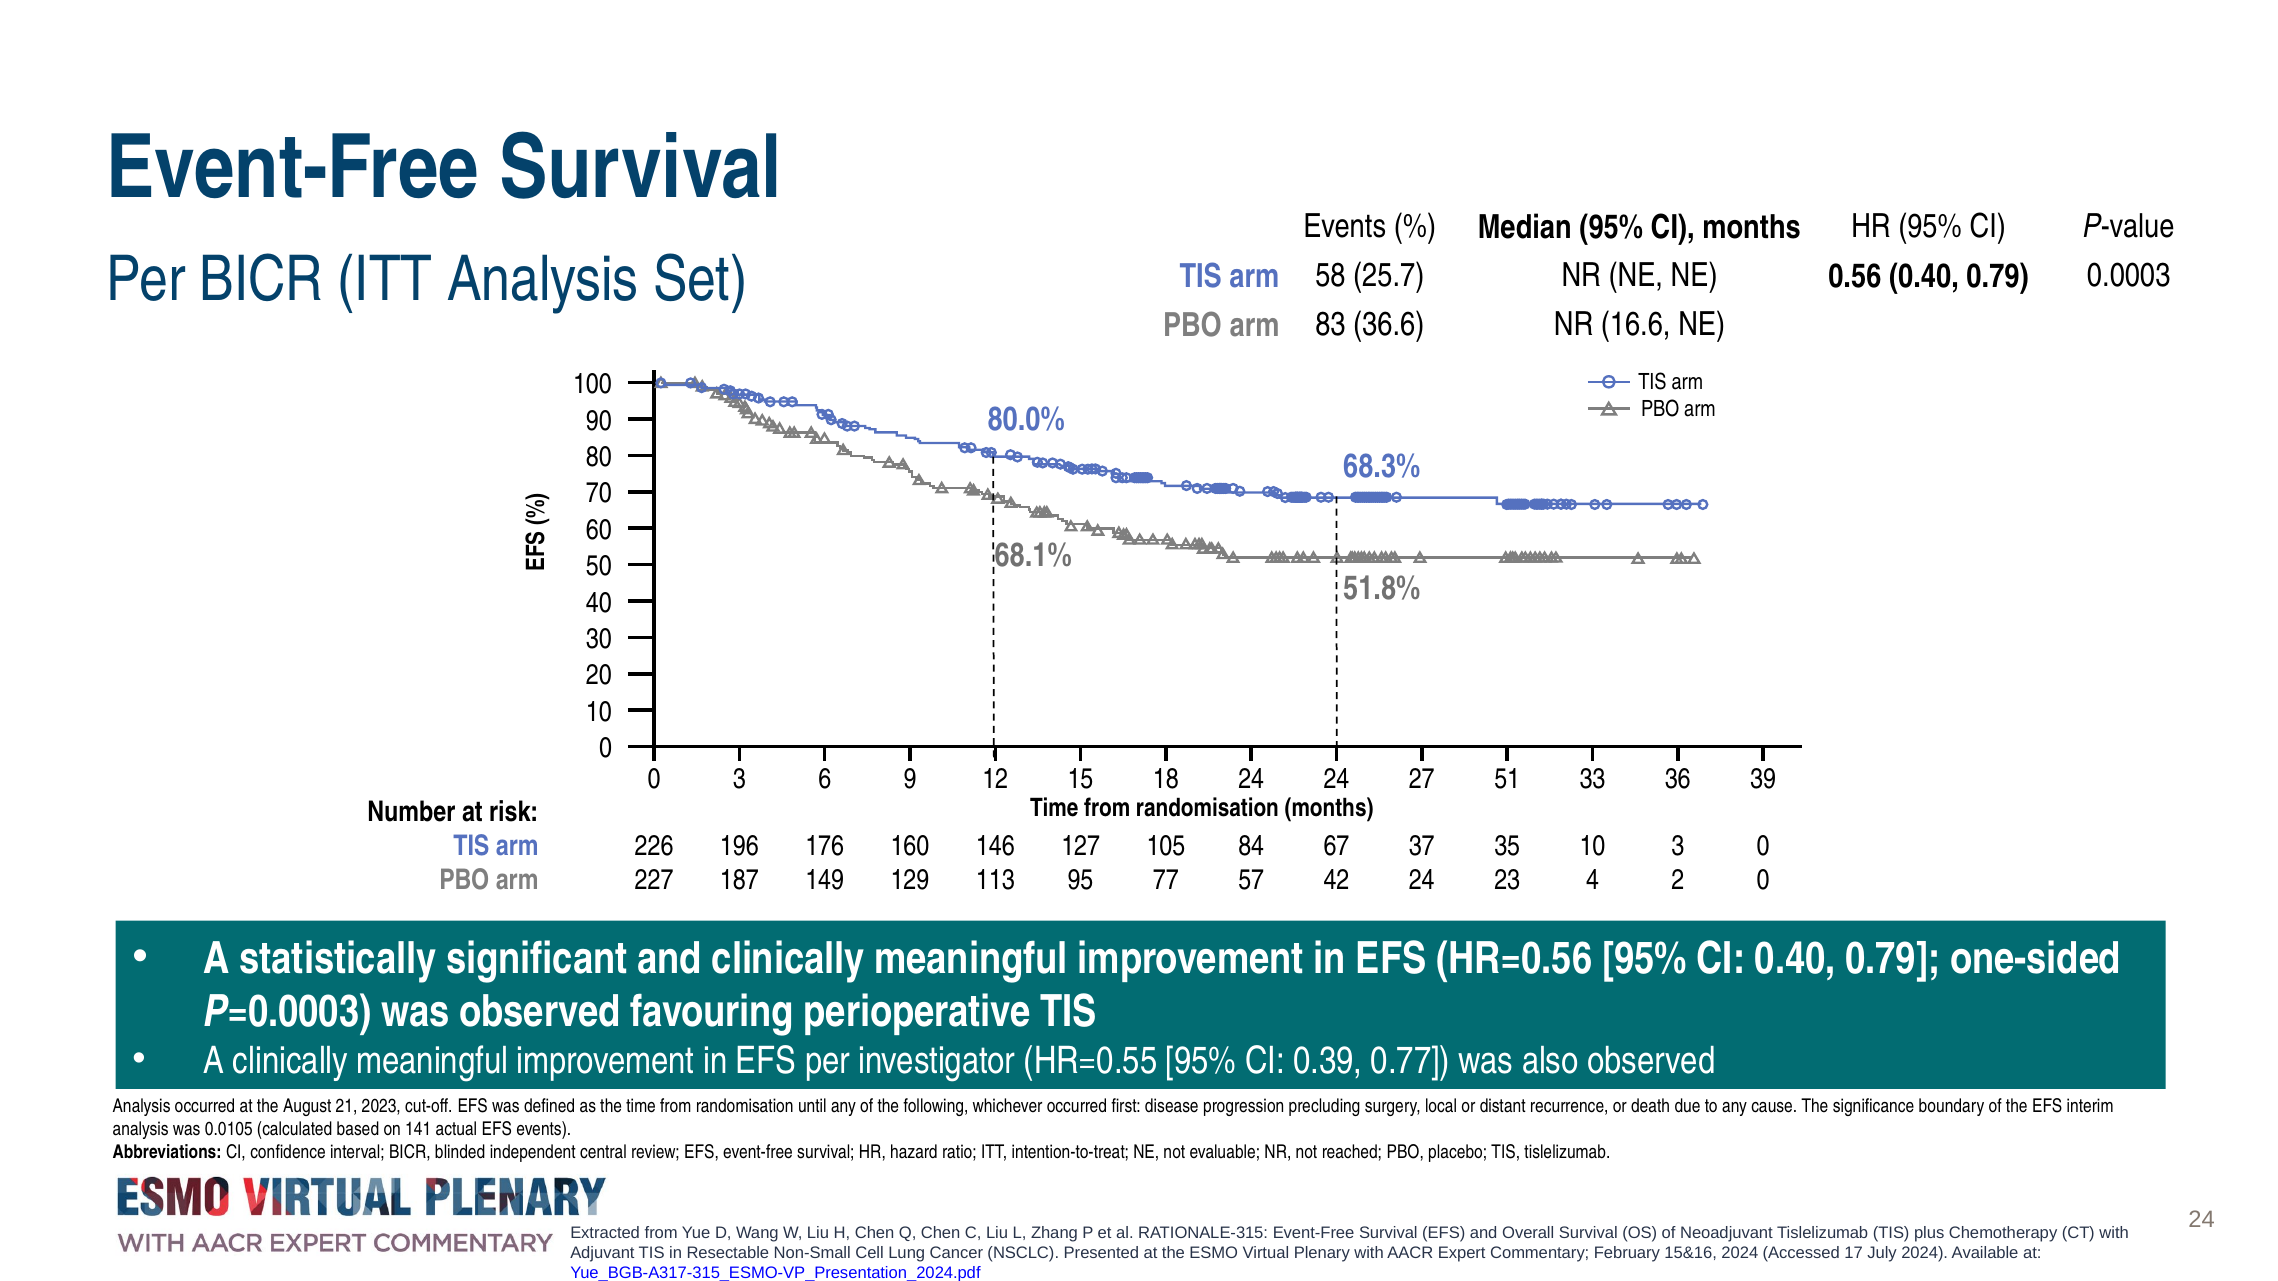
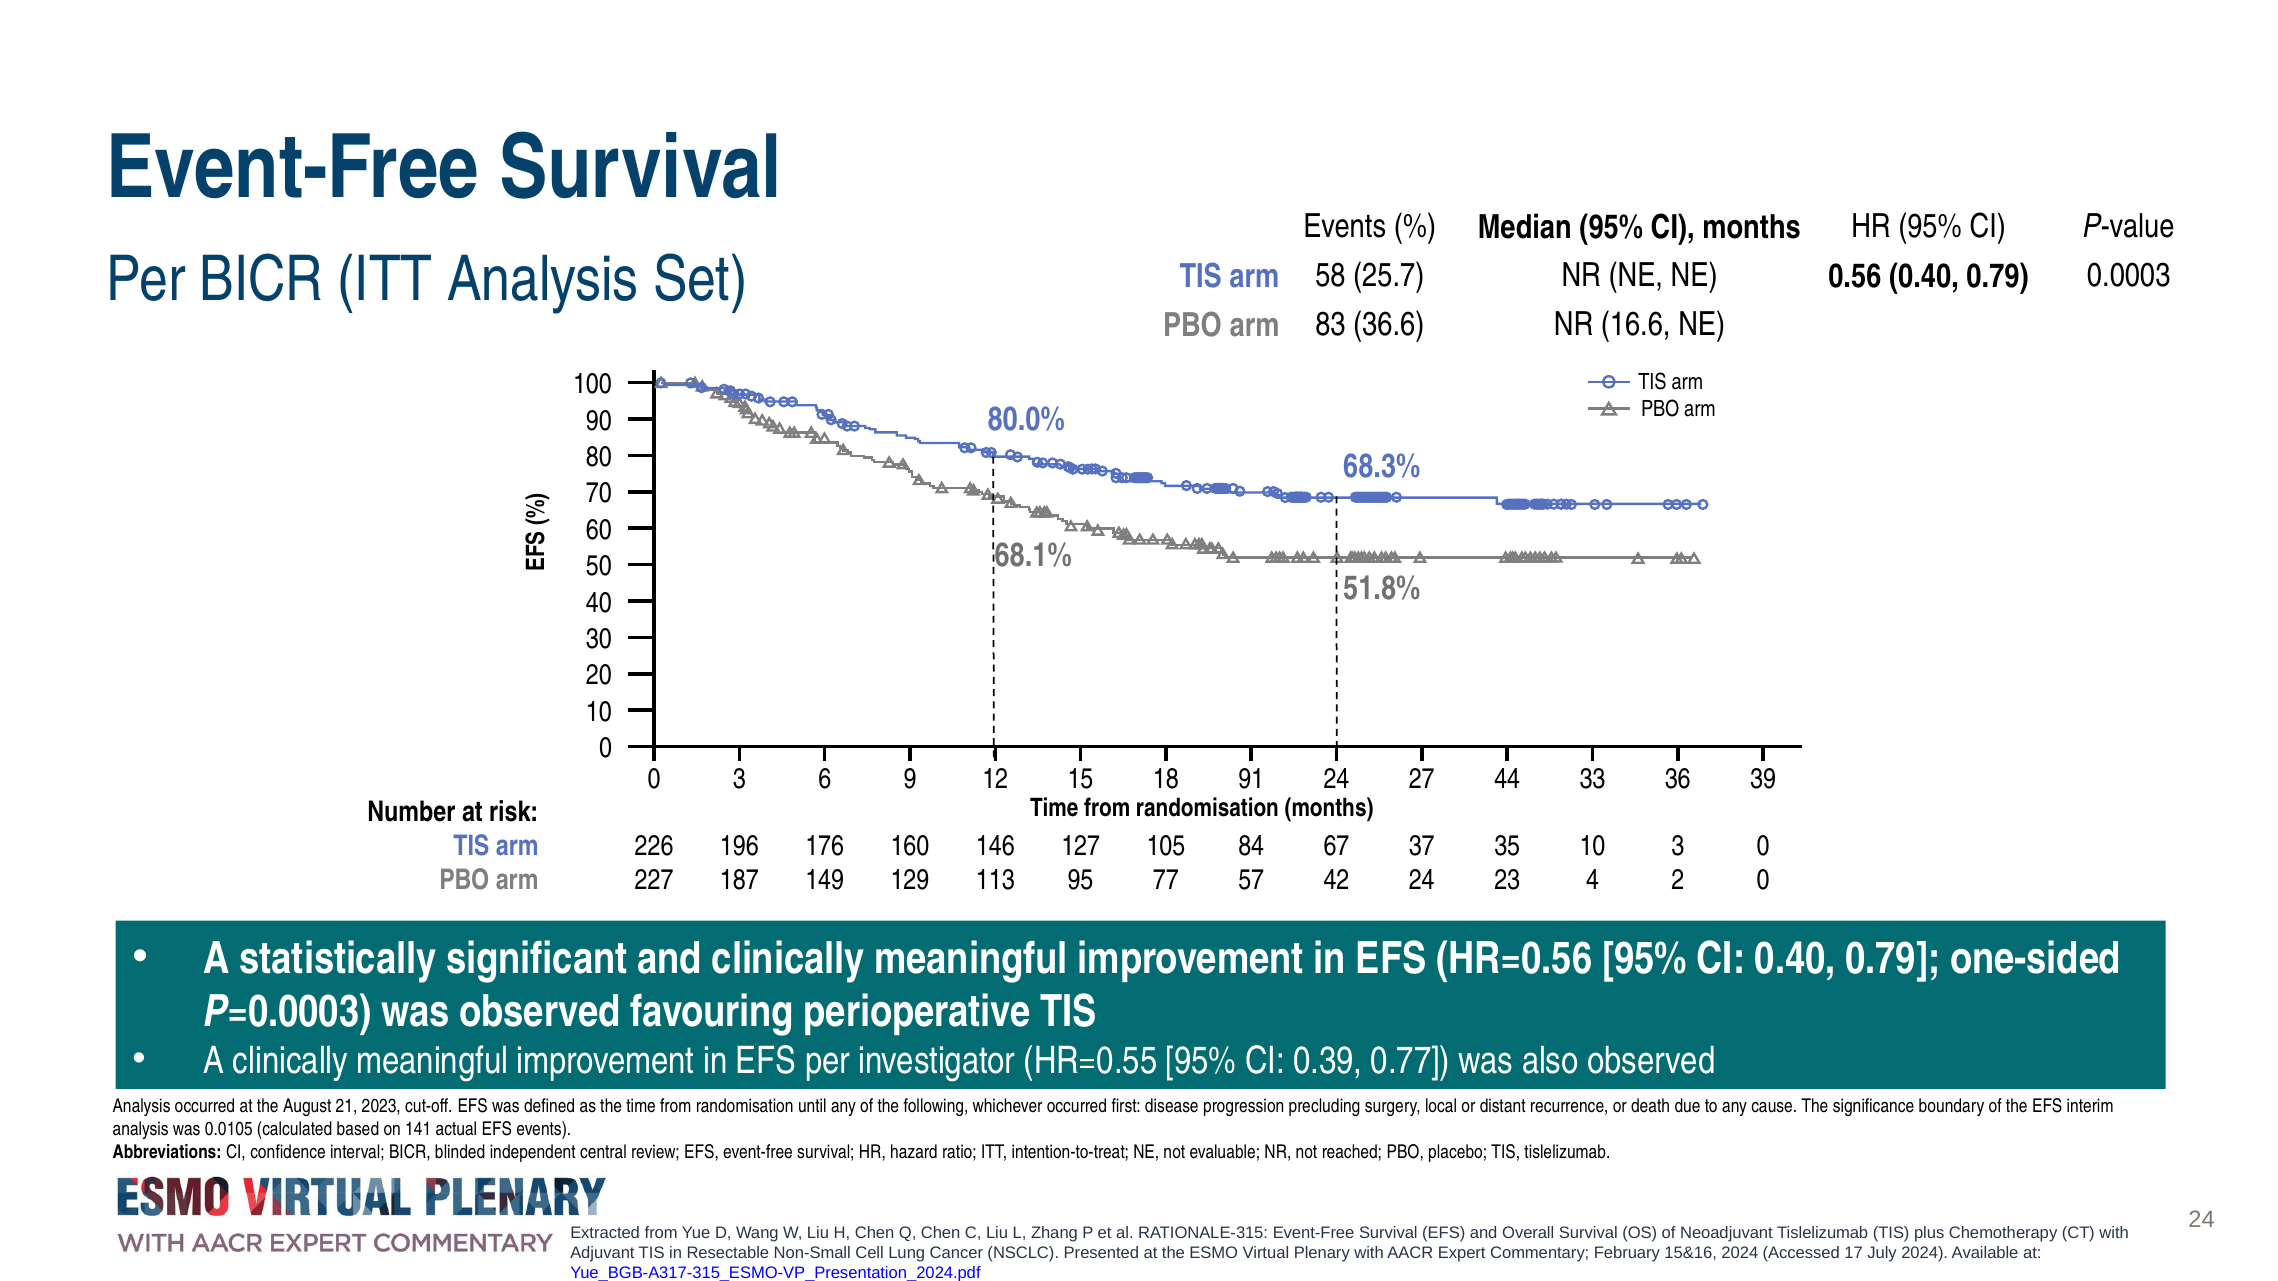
18 24: 24 -> 91 (1251, 779)
51: 51 -> 44 (1507, 779)
